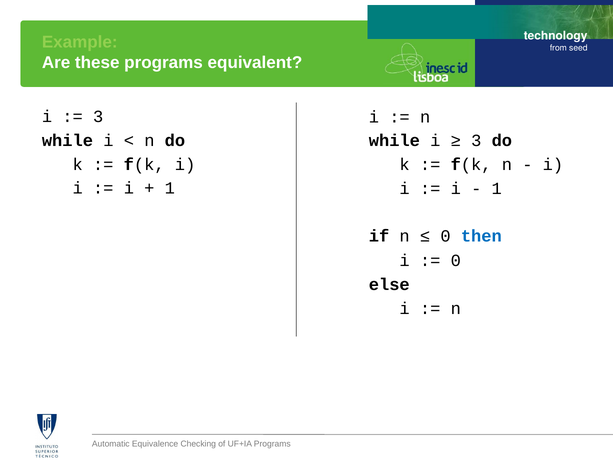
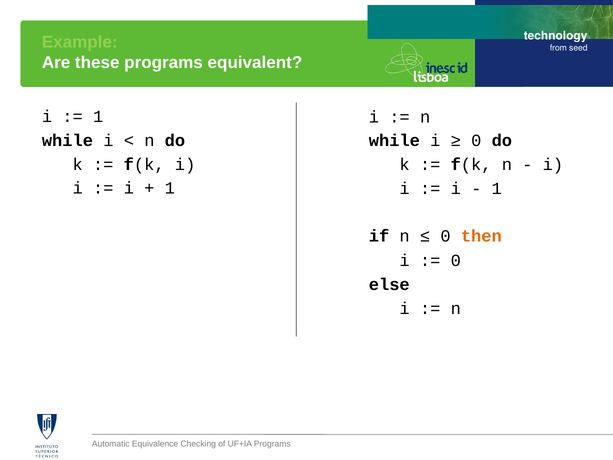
3: 3 -> 1 (98, 117)
3: 3 -> 0 (476, 141)
then colour: blue -> orange (481, 236)
